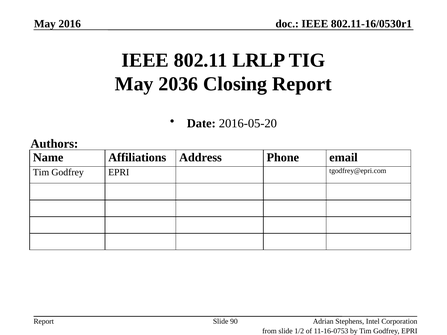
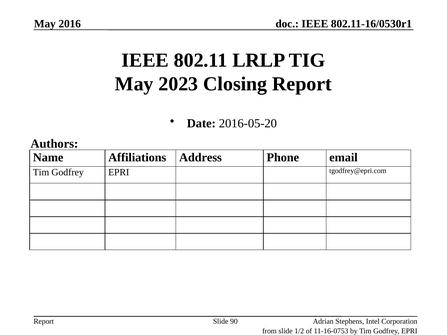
2036: 2036 -> 2023 (178, 84)
